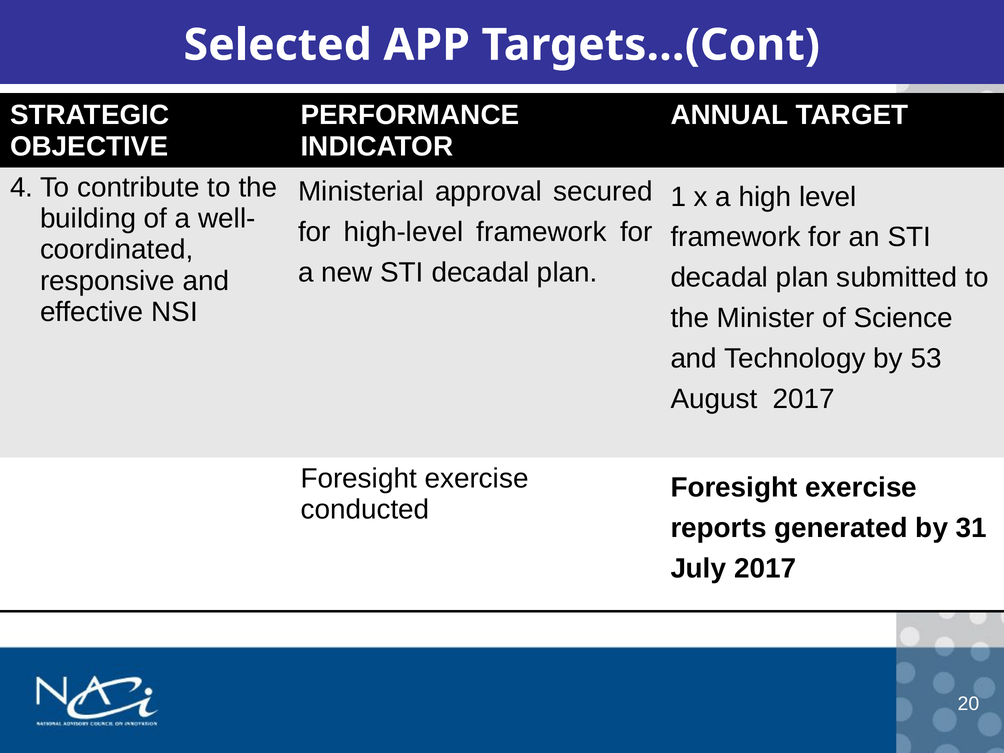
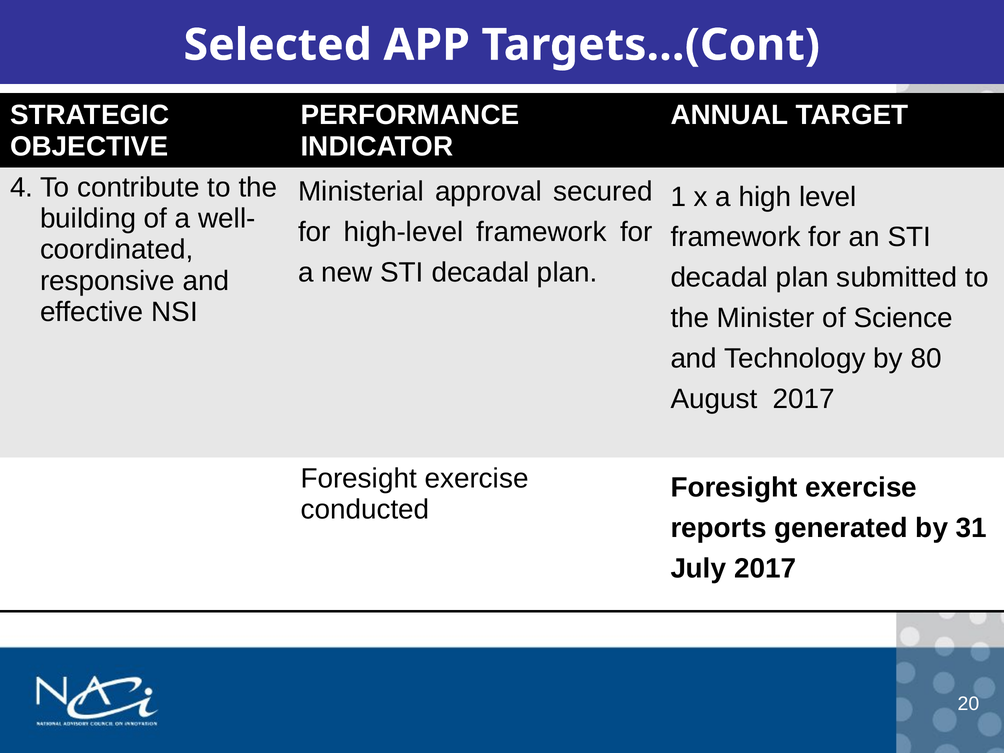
53: 53 -> 80 (926, 359)
